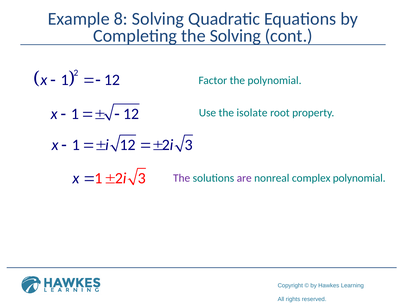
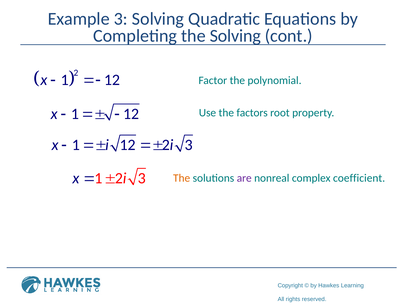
Example 8: 8 -> 3 (121, 19)
isolate: isolate -> factors (252, 113)
The colour: purple -> orange (182, 178)
complex polynomial: polynomial -> coefficient (359, 178)
